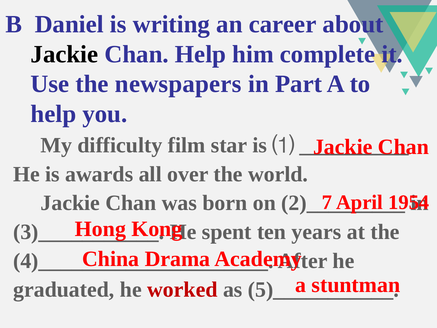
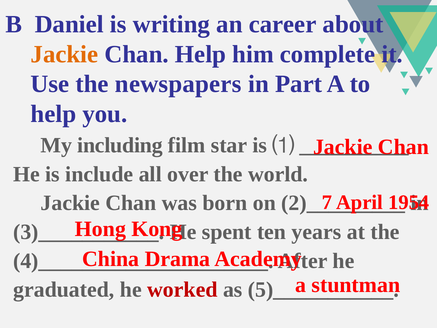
Jackie colour: black -> orange (64, 54)
difficulty: difficulty -> including (120, 145)
awards: awards -> include (99, 174)
